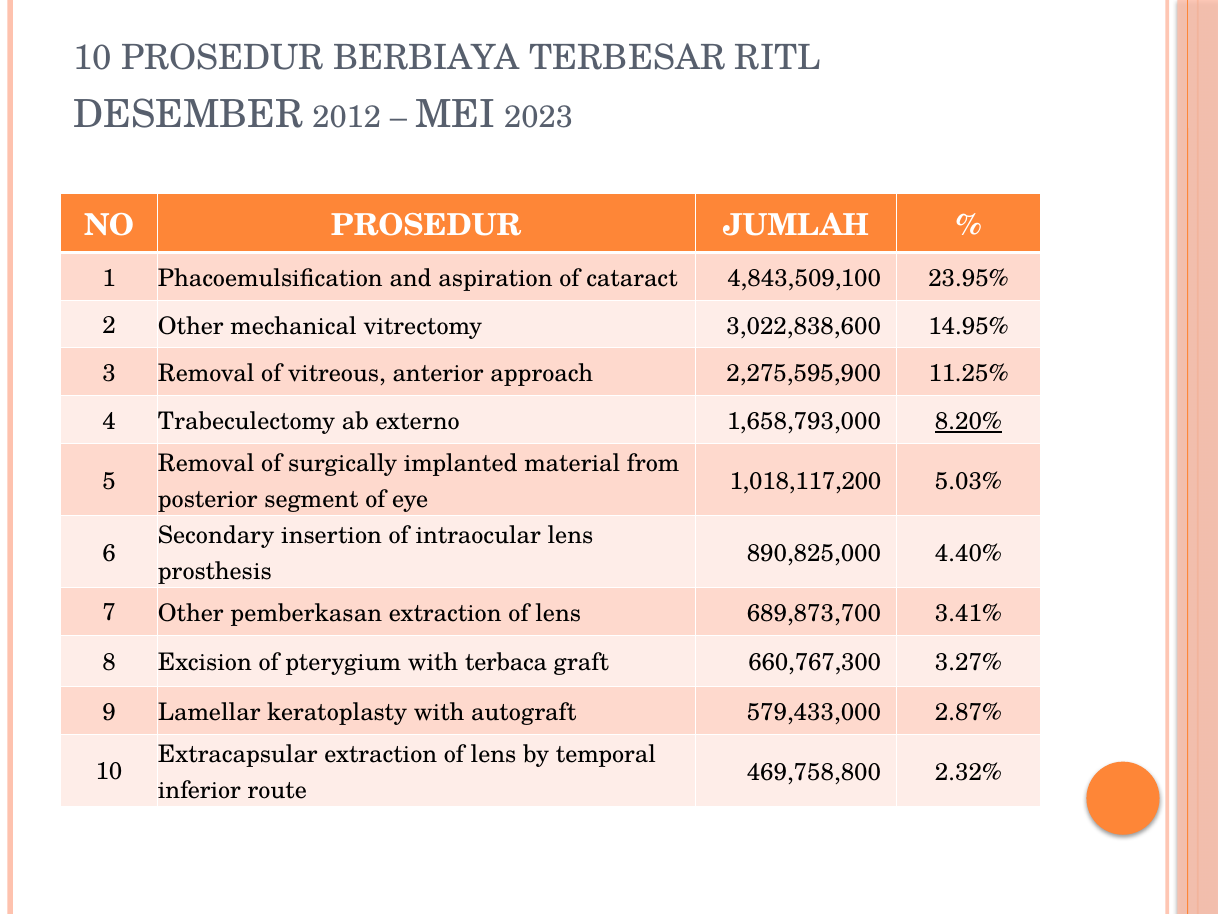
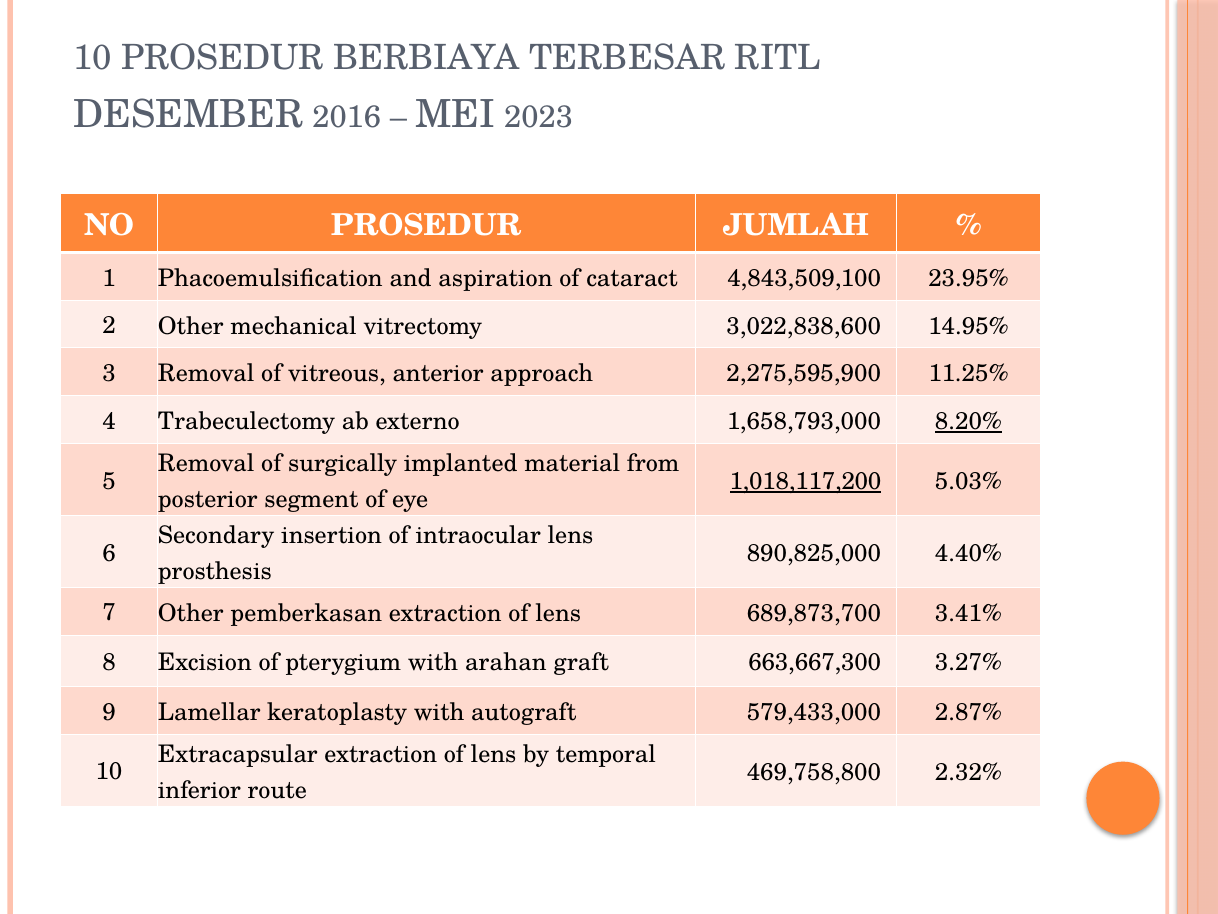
2012: 2012 -> 2016 (347, 117)
1,018,117,200 underline: none -> present (805, 481)
terbaca: terbaca -> arahan (506, 663)
660,767,300: 660,767,300 -> 663,667,300 (815, 663)
